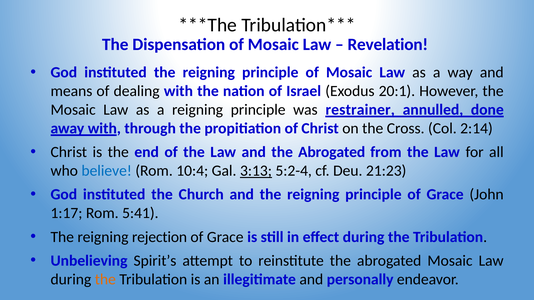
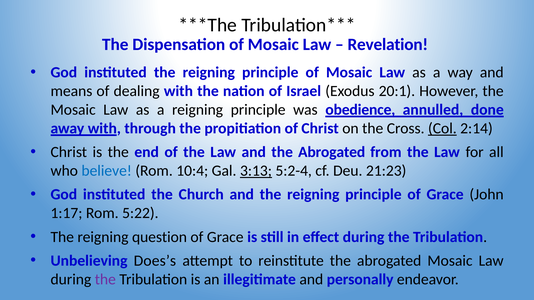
restrainer: restrainer -> obedience (360, 110)
Col underline: none -> present (442, 129)
5:41: 5:41 -> 5:22 (140, 213)
rejection: rejection -> question (159, 237)
Spirit’s: Spirit’s -> Does’s (155, 261)
the colour: orange -> purple (105, 280)
